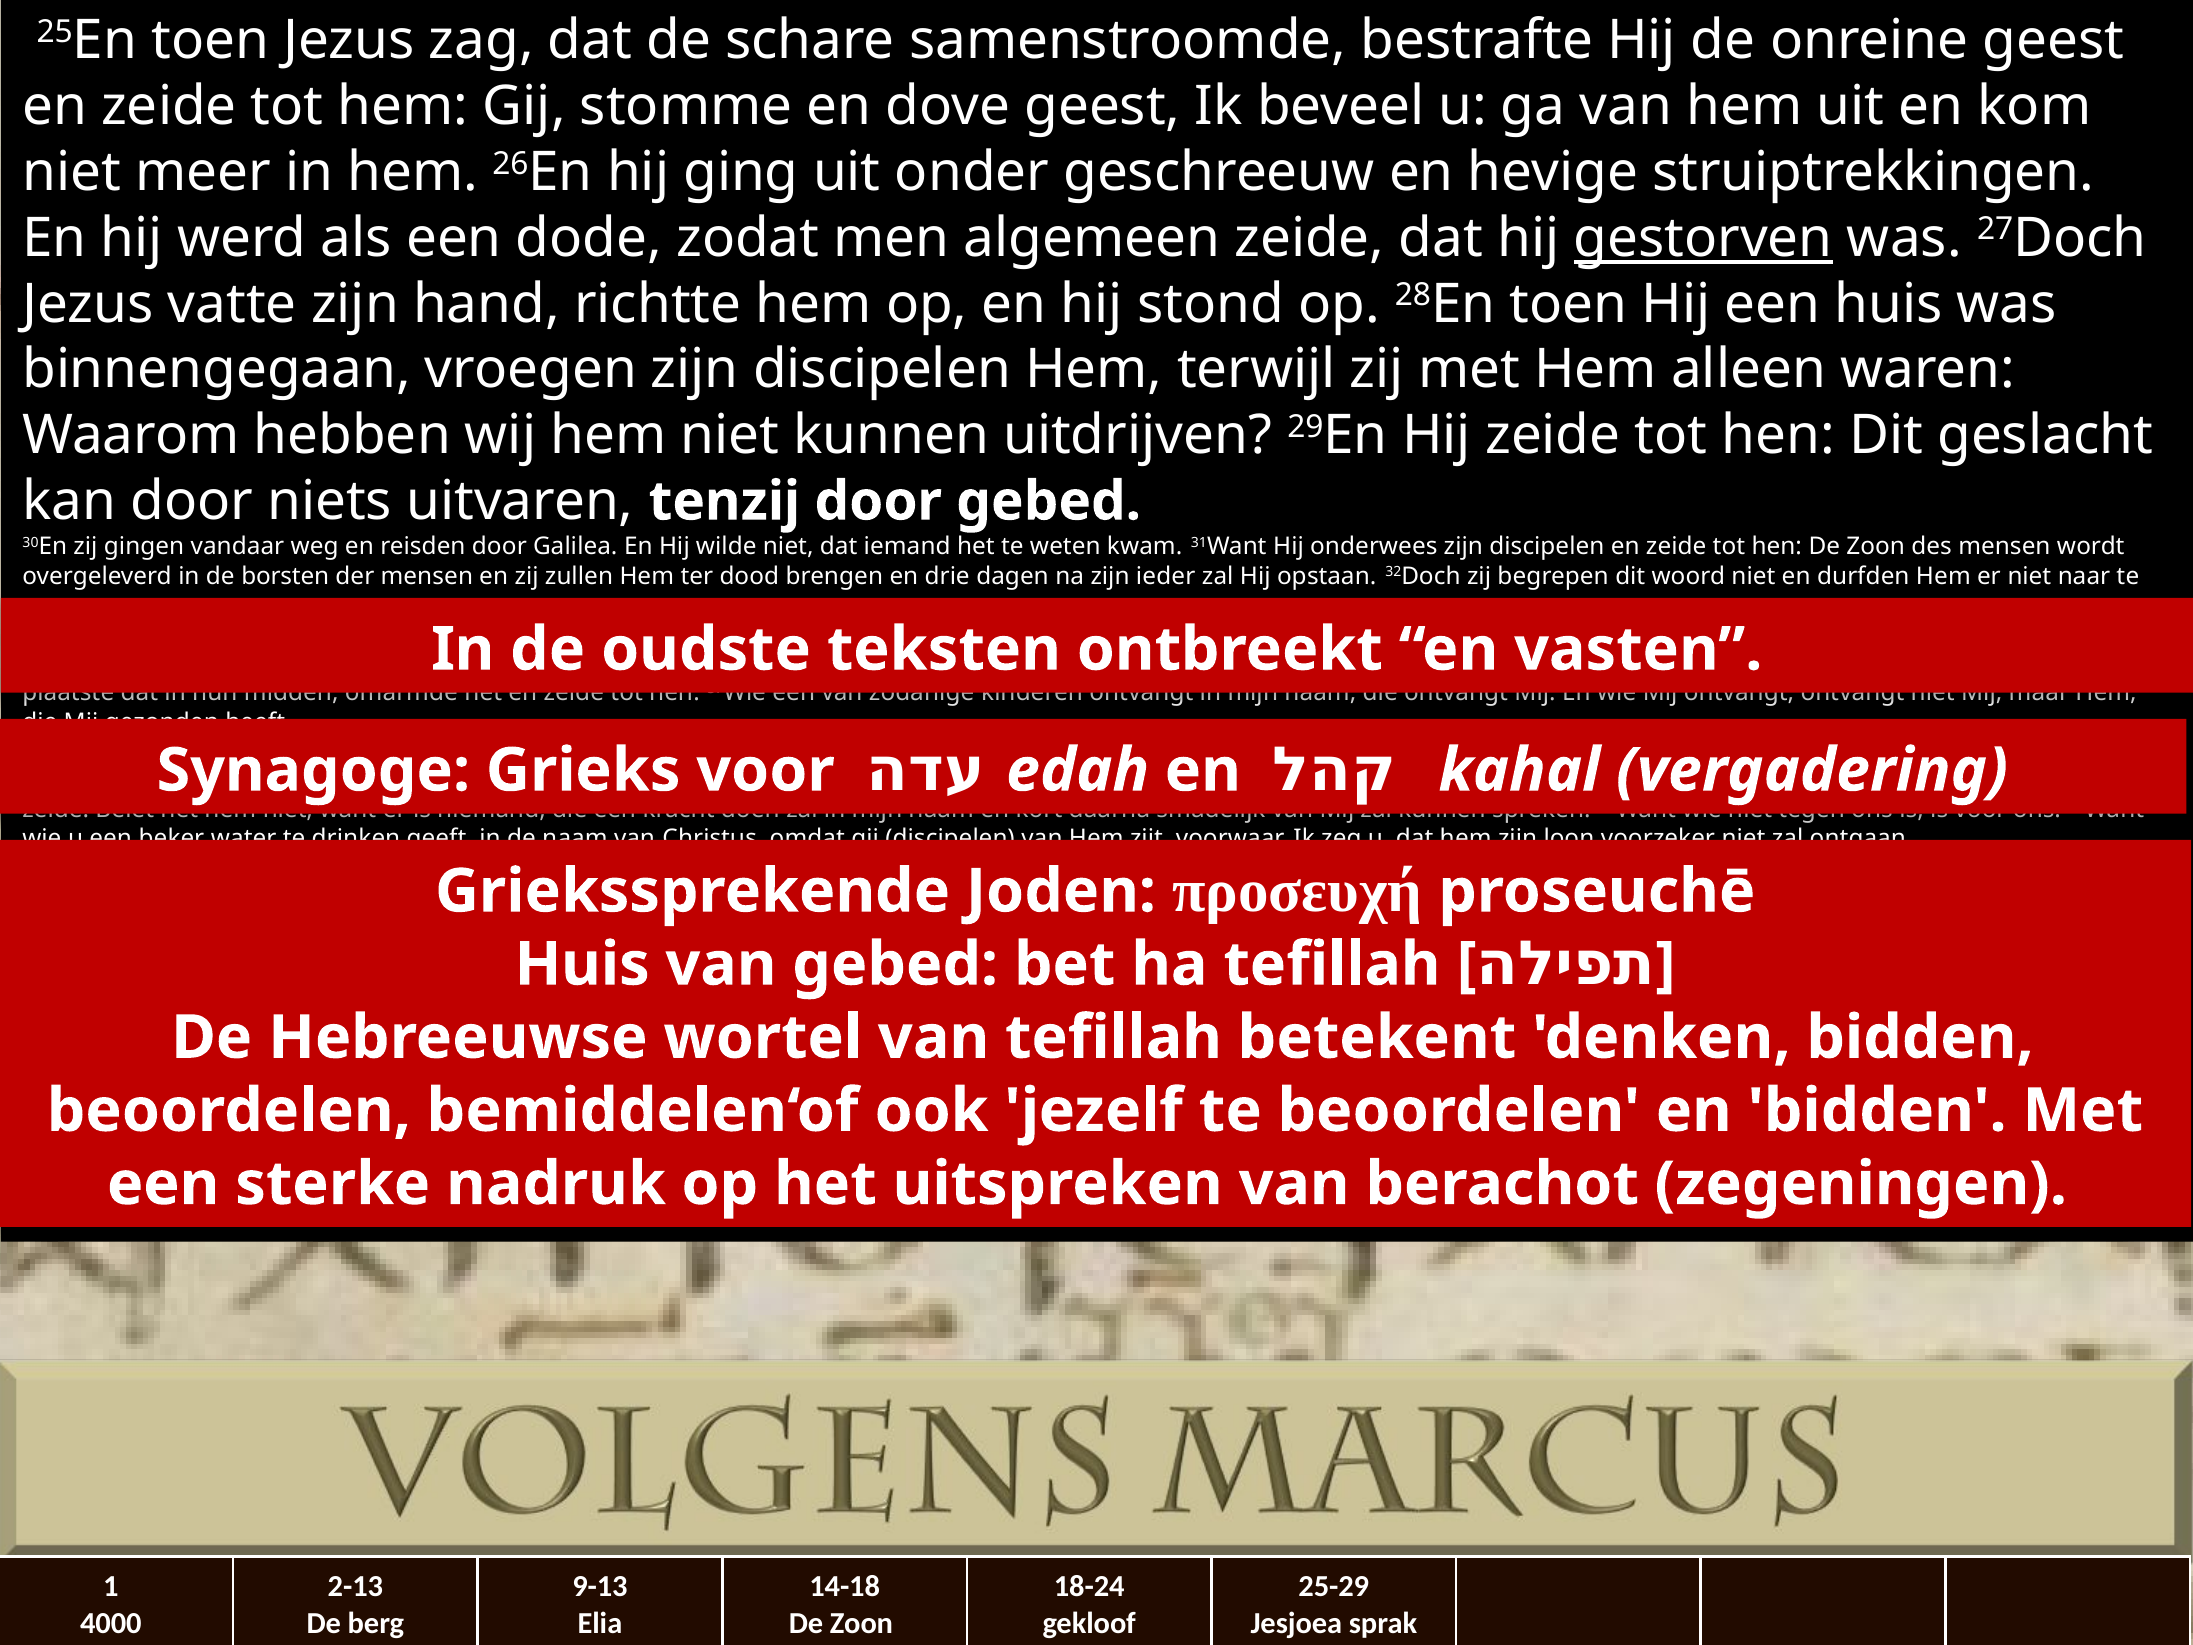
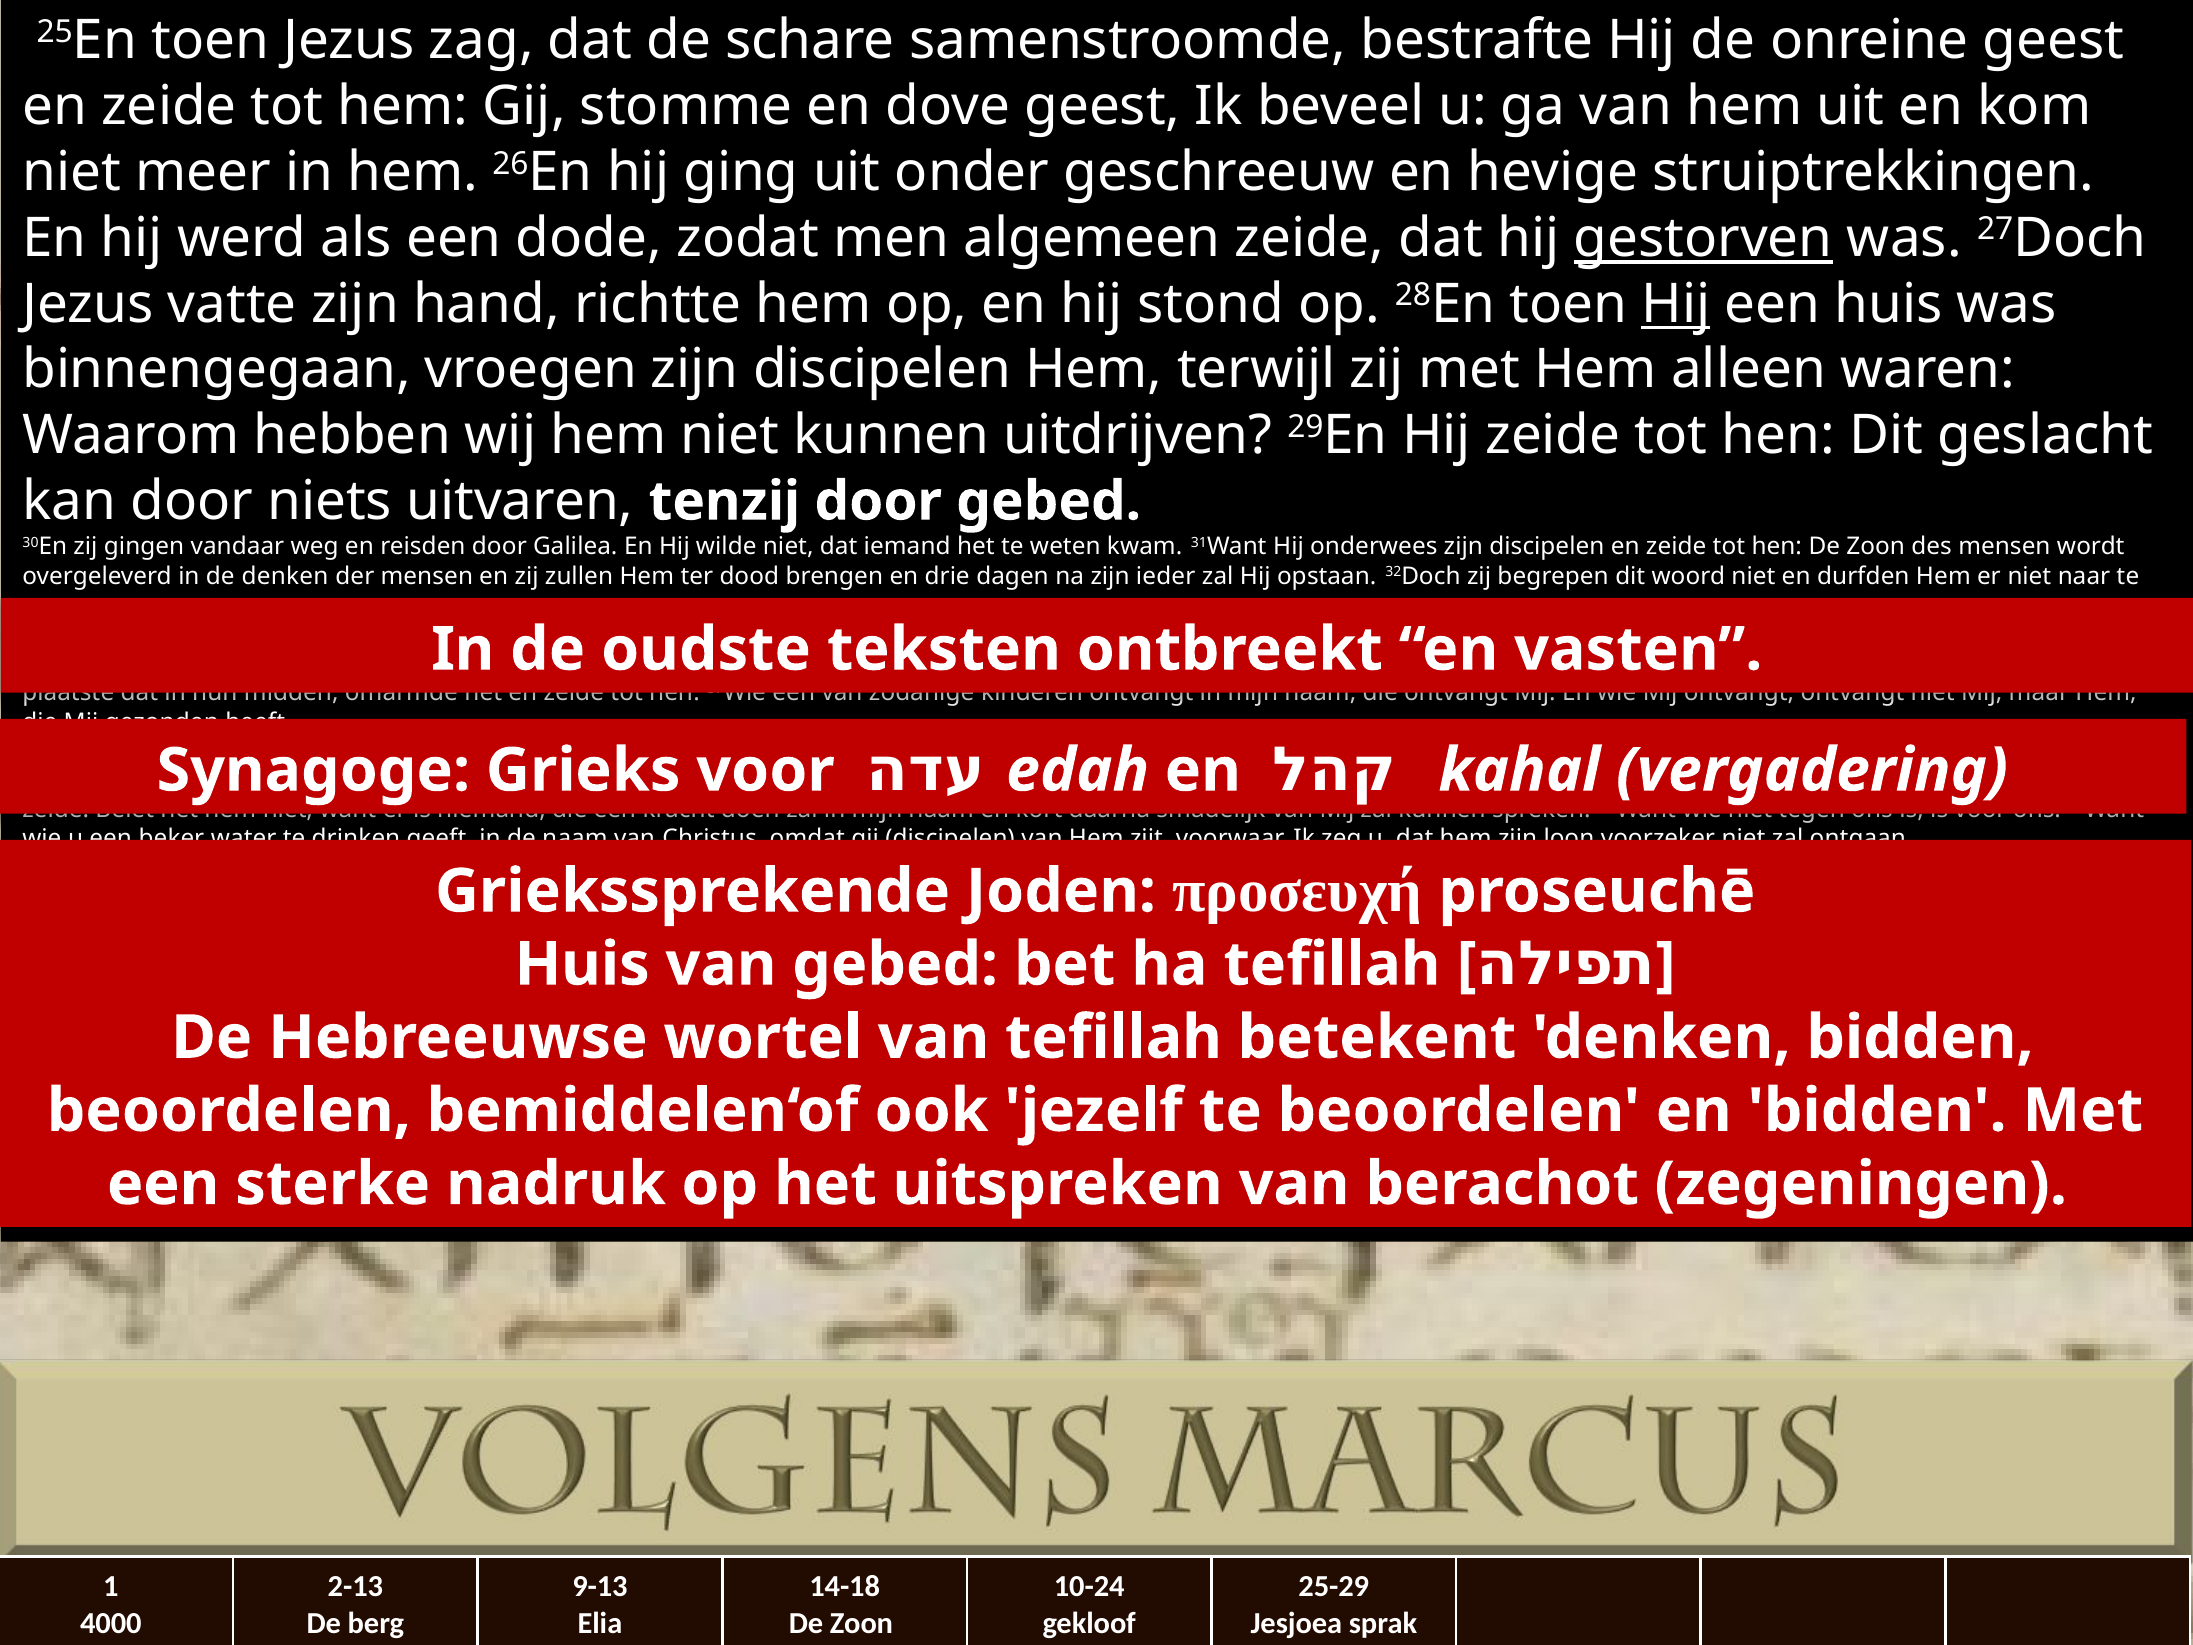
Hij underline: none -> present (1676, 304)
de borsten: borsten -> denken (285, 576)
18-24: 18-24 -> 10-24 (1089, 1586)
